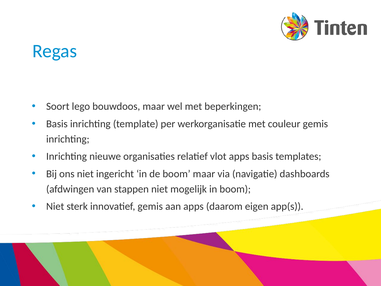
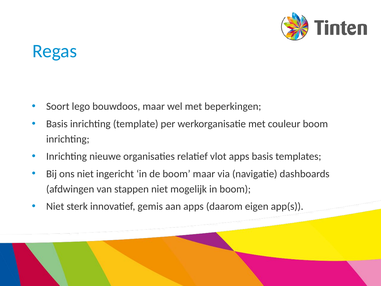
couleur gemis: gemis -> boom (315, 124)
